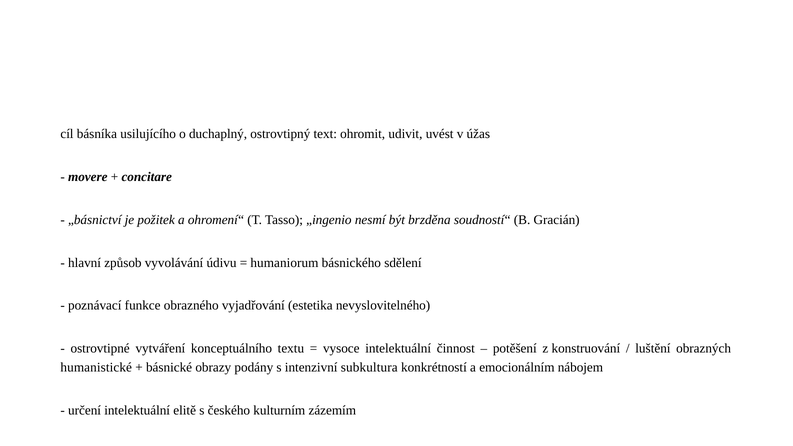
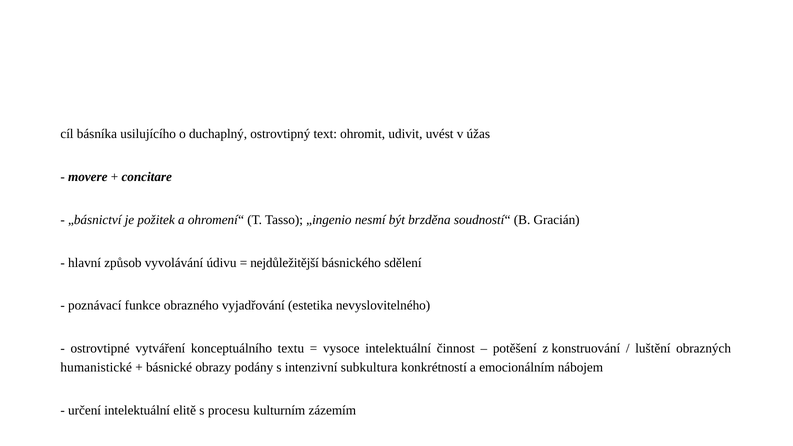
humaniorum: humaniorum -> nejdůležitější (285, 263)
českého: českého -> procesu (229, 411)
